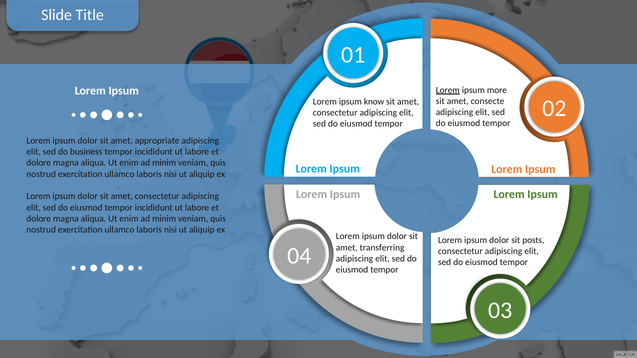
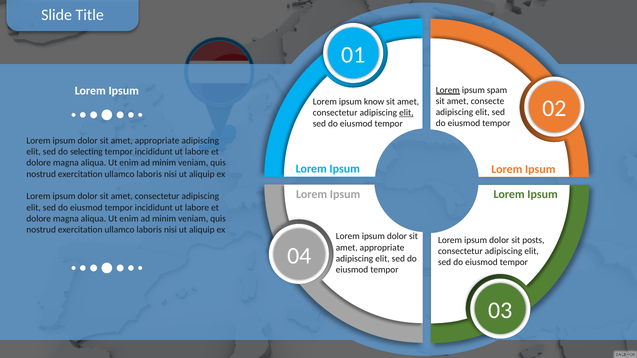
more: more -> spam (497, 90)
elit underline: none -> present (406, 113)
business: business -> selecting (86, 152)
transferring: transferring -> appropriate (382, 248)
